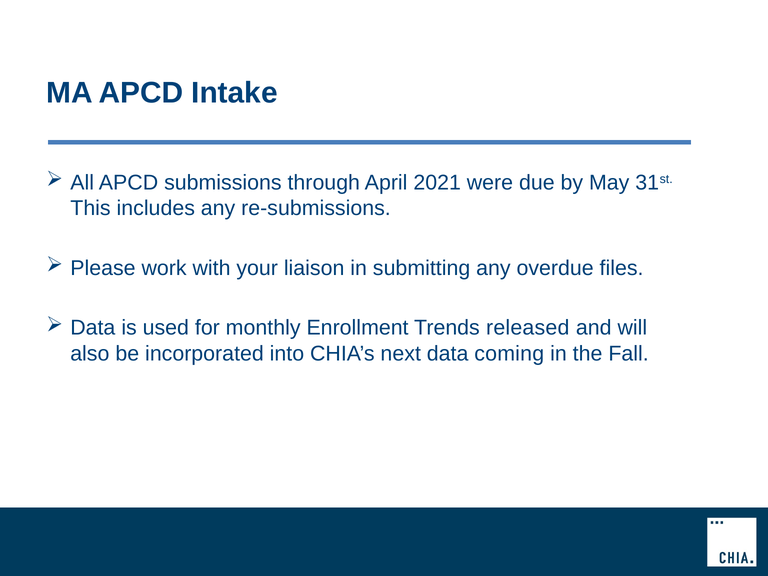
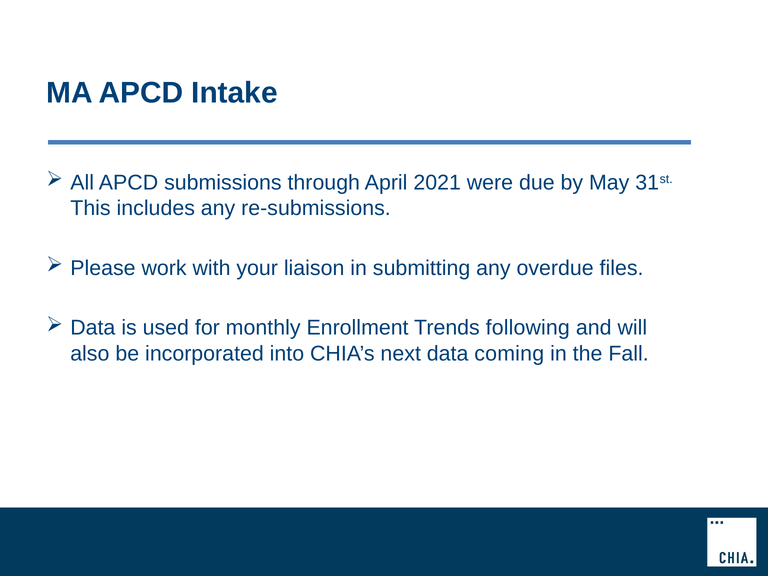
released: released -> following (528, 328)
